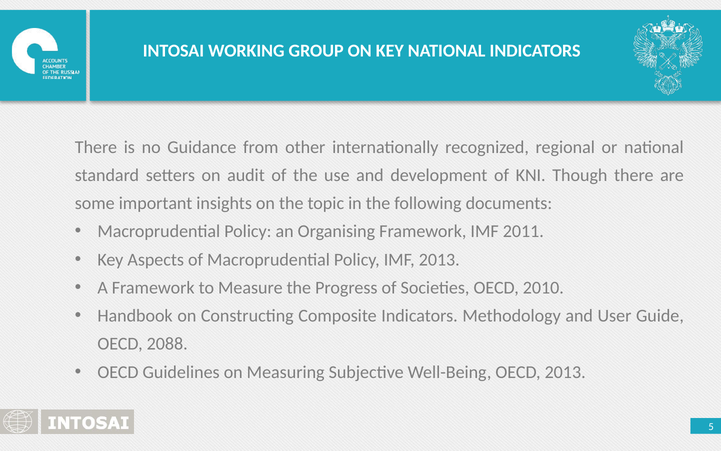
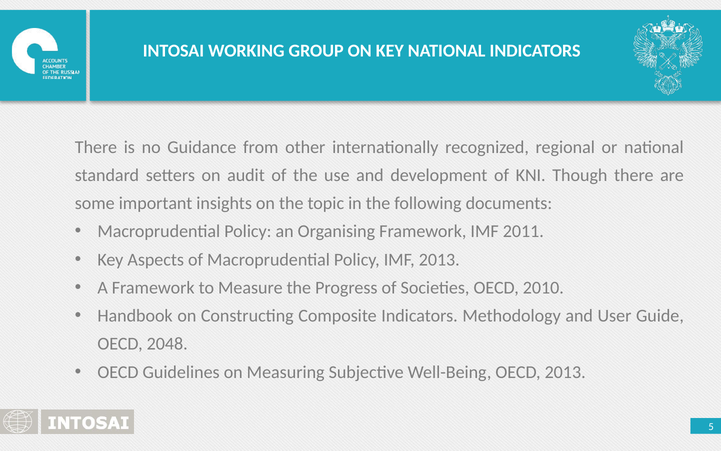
2088: 2088 -> 2048 (167, 344)
